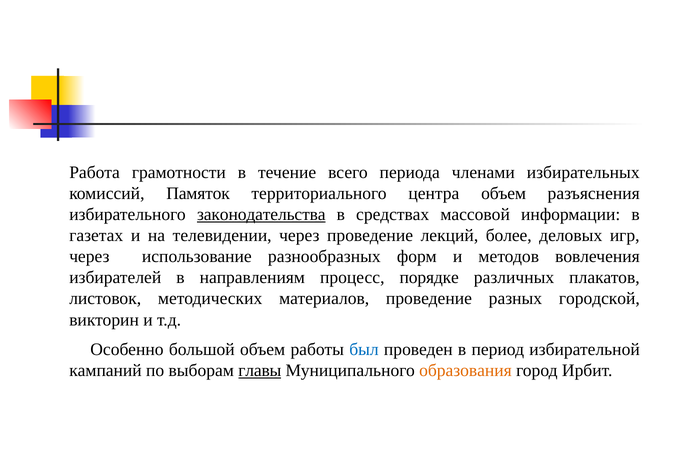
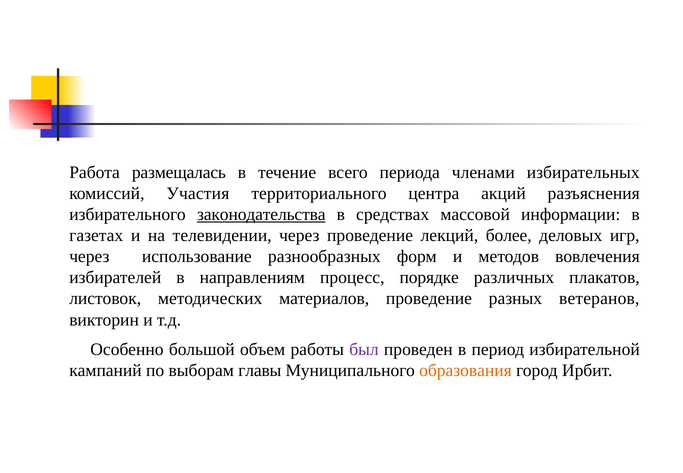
грамотности: грамотности -> размещалась (179, 172)
Памяток: Памяток -> Участия (198, 193)
центра объем: объем -> акций (503, 193)
городской: городской -> ветеранов (599, 299)
был colour: blue -> purple (364, 349)
главы underline: present -> none (260, 370)
